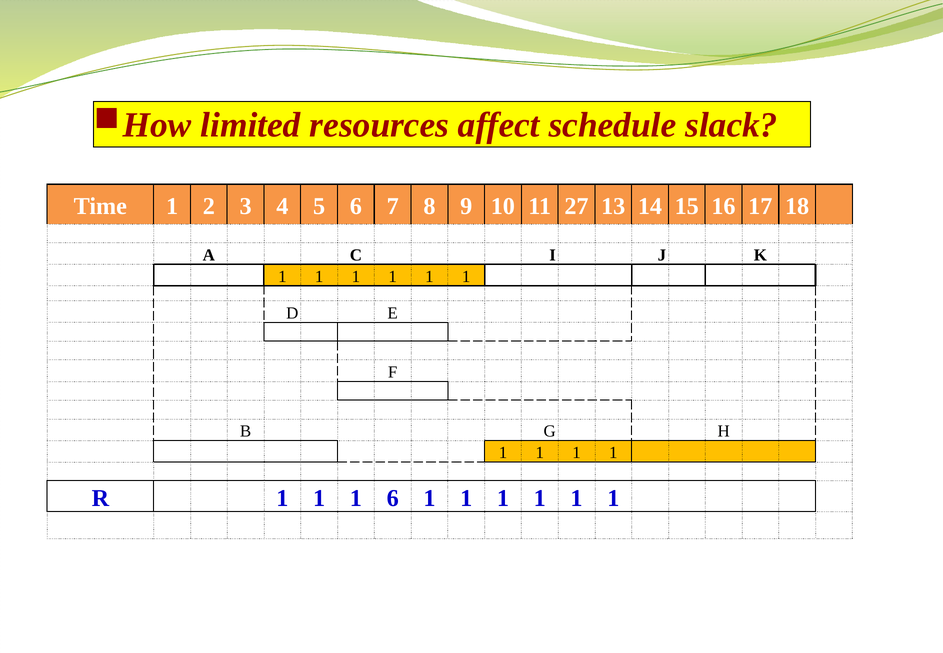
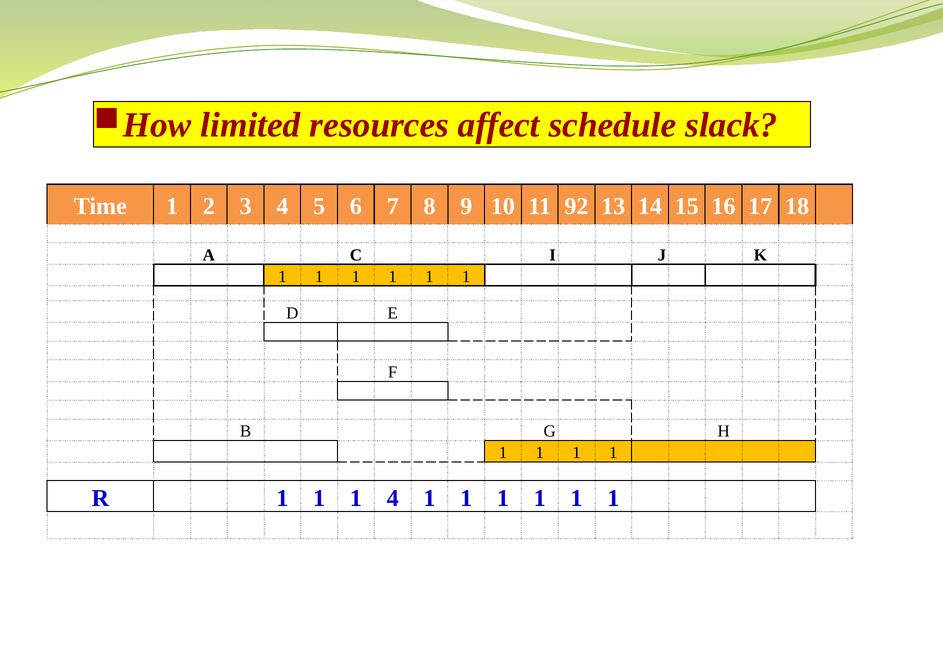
27: 27 -> 92 (576, 206)
1 6: 6 -> 4 (393, 498)
